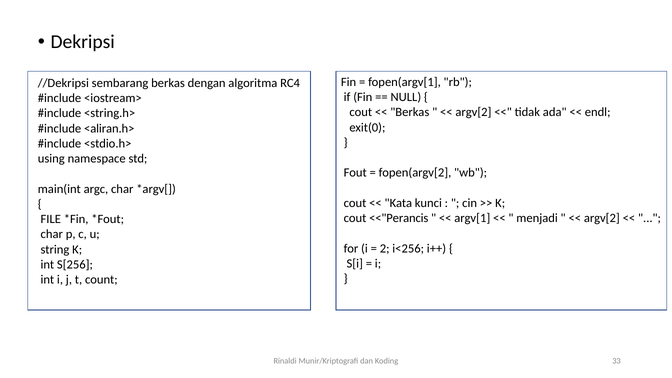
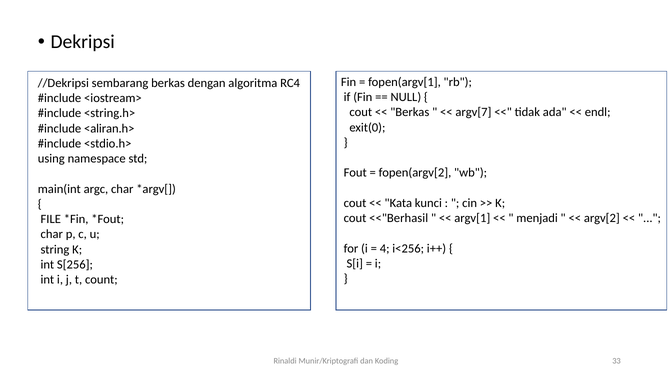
argv[2: argv[2 -> argv[7 (473, 112)
<<"Perancis: <<"Perancis -> <<"Berhasil (399, 218)
2: 2 -> 4 (385, 248)
